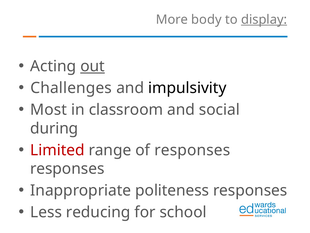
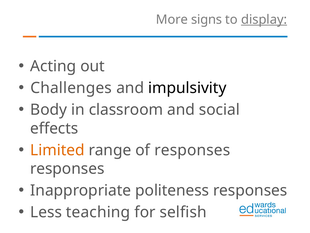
body: body -> signs (207, 20)
out underline: present -> none (93, 66)
Most: Most -> Body (49, 110)
during: during -> effects (54, 128)
Limited colour: red -> orange (57, 150)
reducing: reducing -> teaching (98, 212)
school: school -> selfish (183, 212)
